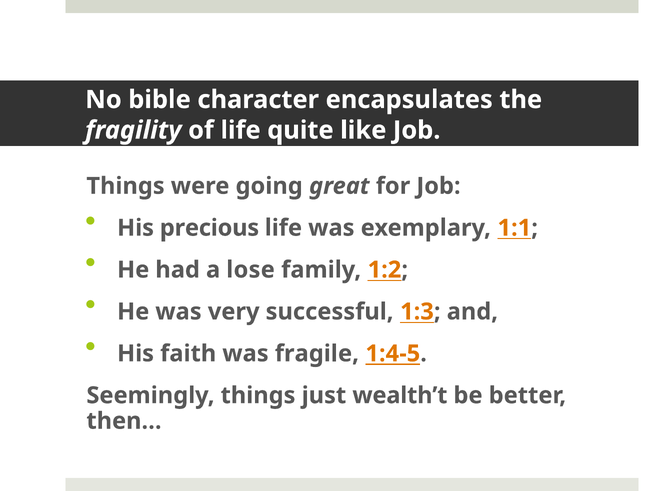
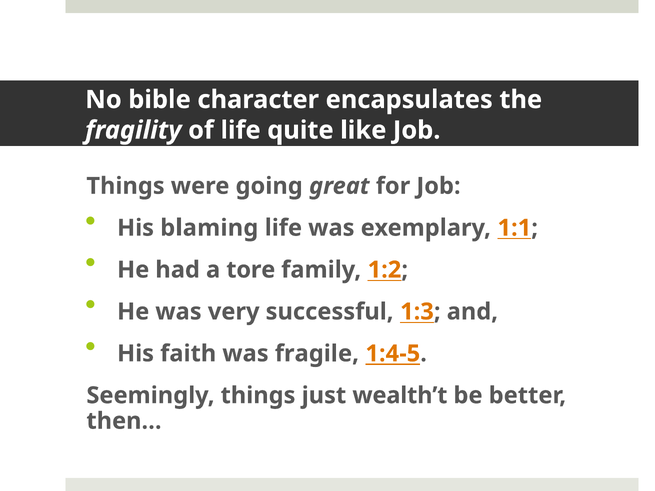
precious: precious -> blaming (209, 228)
lose: lose -> tore (251, 270)
